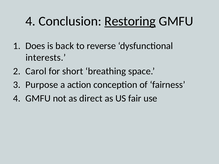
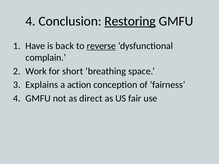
Does: Does -> Have (35, 46)
reverse underline: none -> present (101, 46)
interests: interests -> complain (46, 58)
Carol: Carol -> Work (36, 71)
Purpose: Purpose -> Explains (42, 85)
